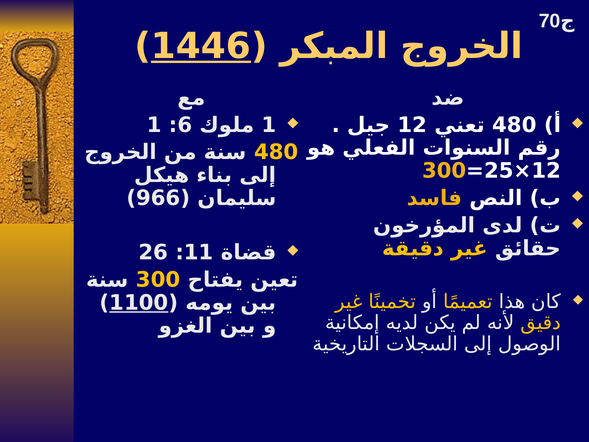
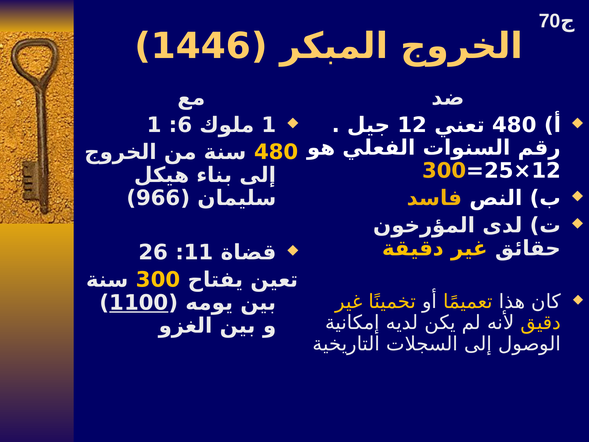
1446 underline: present -> none (201, 46)
